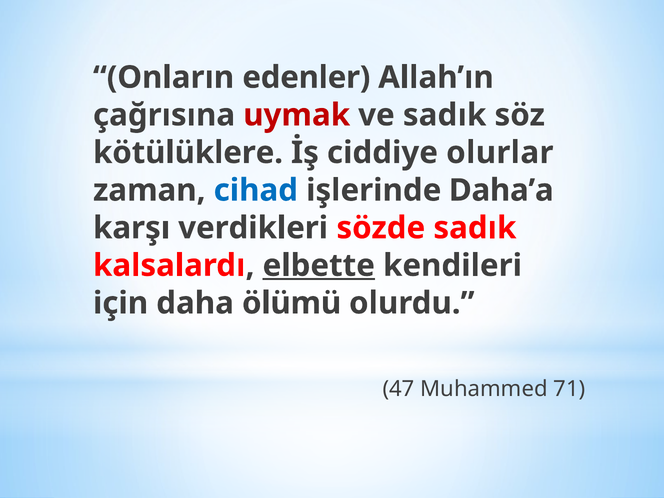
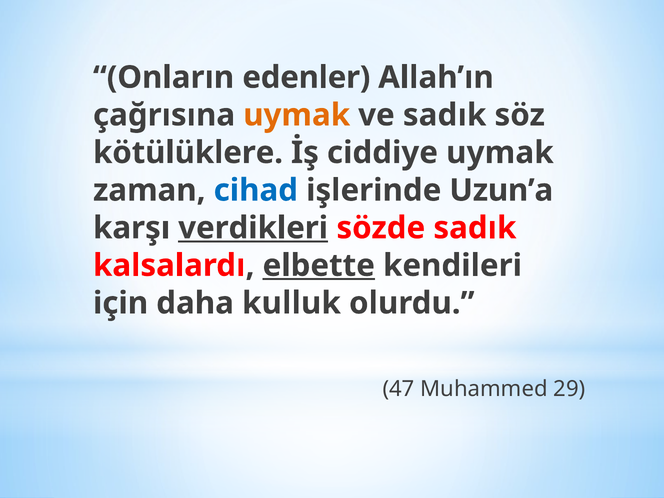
uymak colour: red -> orange (297, 115)
ciddiye olurlar: olurlar -> uymak (500, 153)
Daha’a: Daha’a -> Uzun’a (501, 190)
verdikleri underline: none -> present (253, 228)
ölümü: ölümü -> kulluk (291, 303)
71: 71 -> 29 (569, 389)
